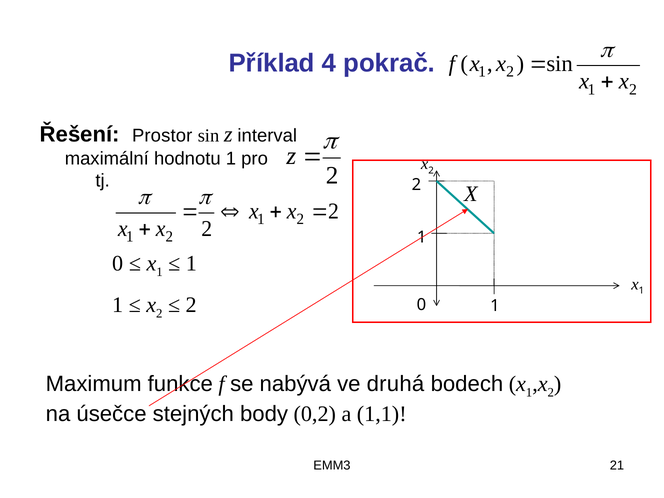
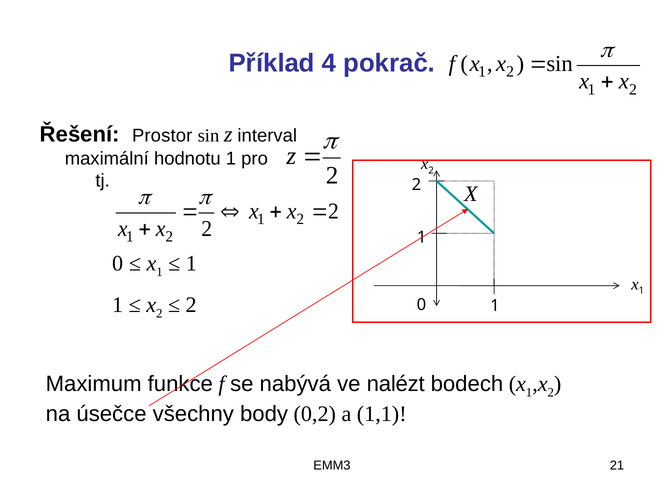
druhá: druhá -> nalézt (396, 384)
stejných: stejných -> všechny (193, 414)
